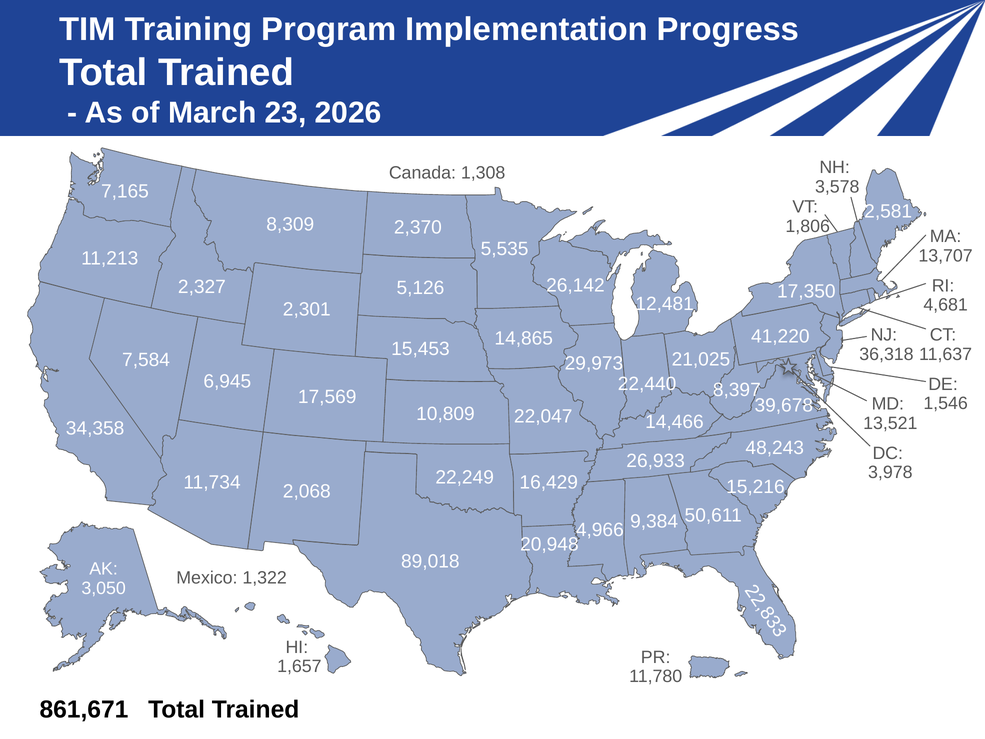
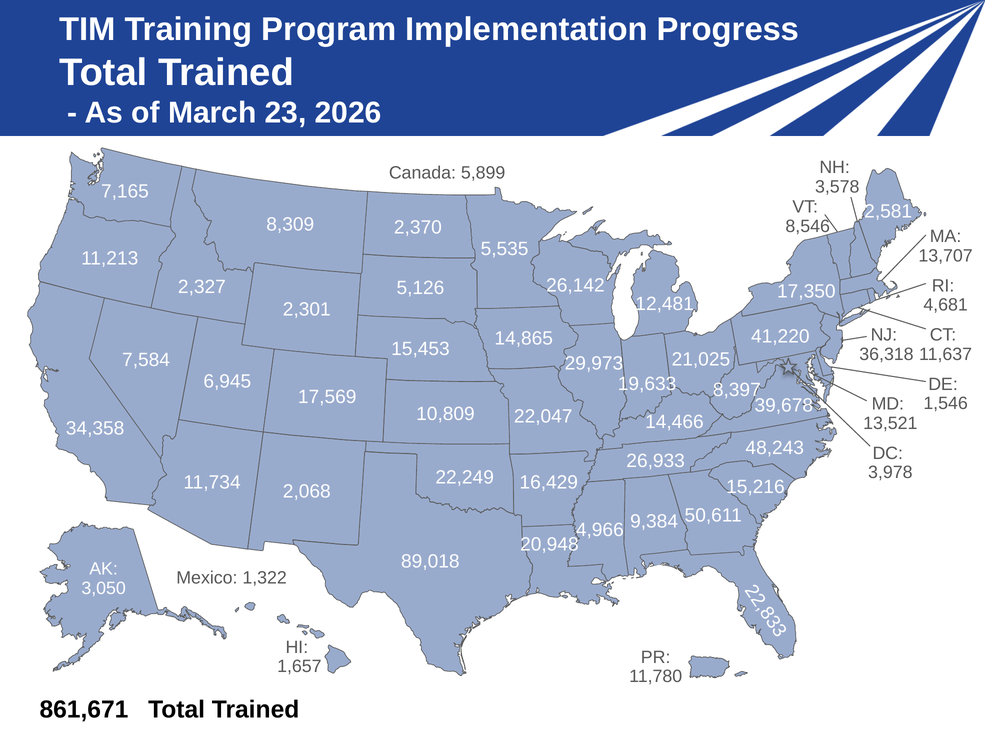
1,308: 1,308 -> 5,899 (483, 173)
1,806: 1,806 -> 8,546 (808, 226)
22,440: 22,440 -> 19,633 (647, 384)
